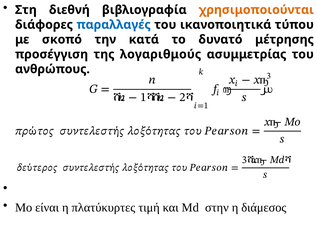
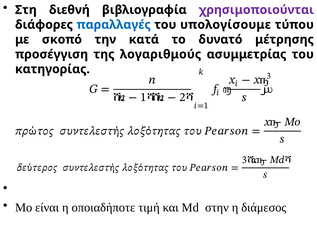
χρησιμοποιούνται colour: orange -> purple (256, 10)
ικανοποιητικά: ικανοποιητικά -> υπολογίσουμε (226, 25)
ανθρώπους: ανθρώπους -> κατηγορίας (52, 69)
πλατύκυρτες: πλατύκυρτες -> οποιαδήποτε (103, 207)
